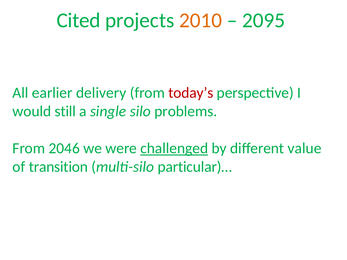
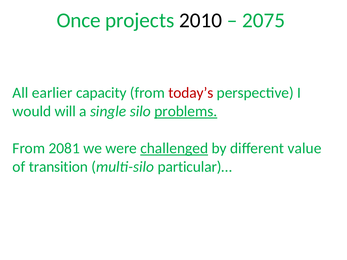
Cited: Cited -> Once (79, 20)
2010 colour: orange -> black (201, 20)
2095: 2095 -> 2075 (264, 20)
delivery: delivery -> capacity (101, 93)
still: still -> will (65, 111)
problems underline: none -> present (186, 111)
2046: 2046 -> 2081 (64, 149)
